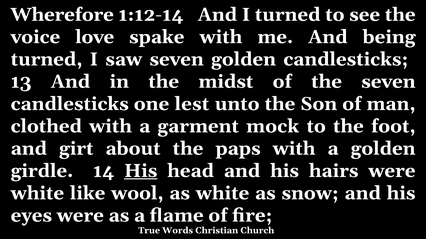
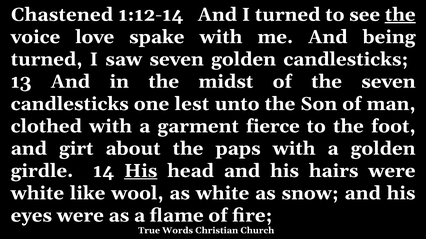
Wherefore: Wherefore -> Chastened (62, 15)
the underline: none -> present (400, 15)
mock: mock -> fierce (273, 127)
